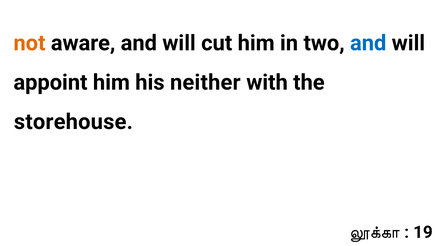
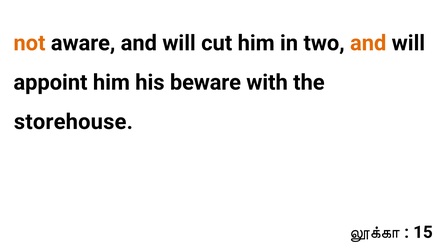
and colour: blue -> orange (368, 43)
neither: neither -> beware (205, 82)
19: 19 -> 15 (423, 232)
